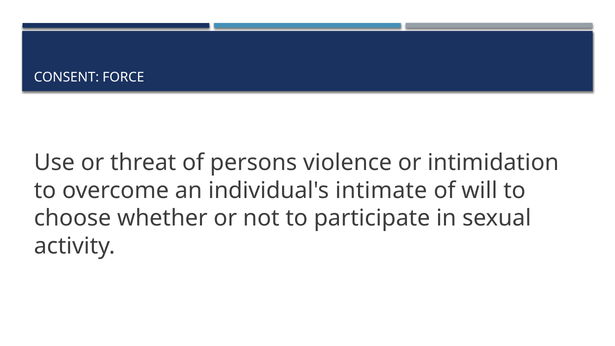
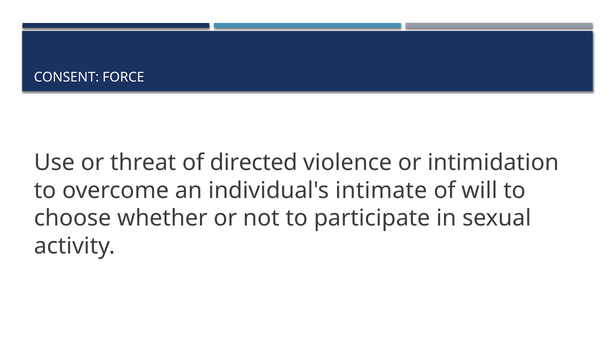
persons: persons -> directed (254, 163)
